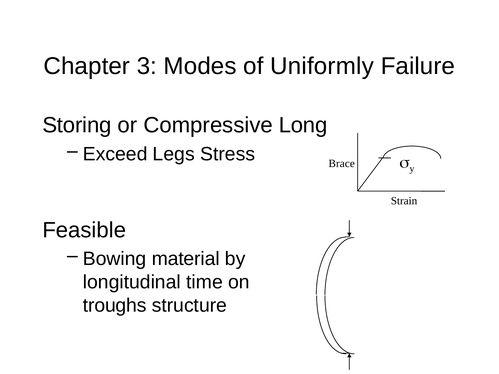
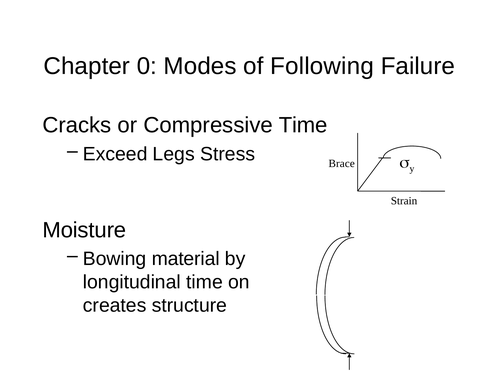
3: 3 -> 0 (147, 66)
Uniformly: Uniformly -> Following (322, 66)
Storing: Storing -> Cracks (77, 125)
Compressive Long: Long -> Time (303, 125)
Feasible: Feasible -> Moisture (84, 230)
troughs: troughs -> creates (115, 305)
